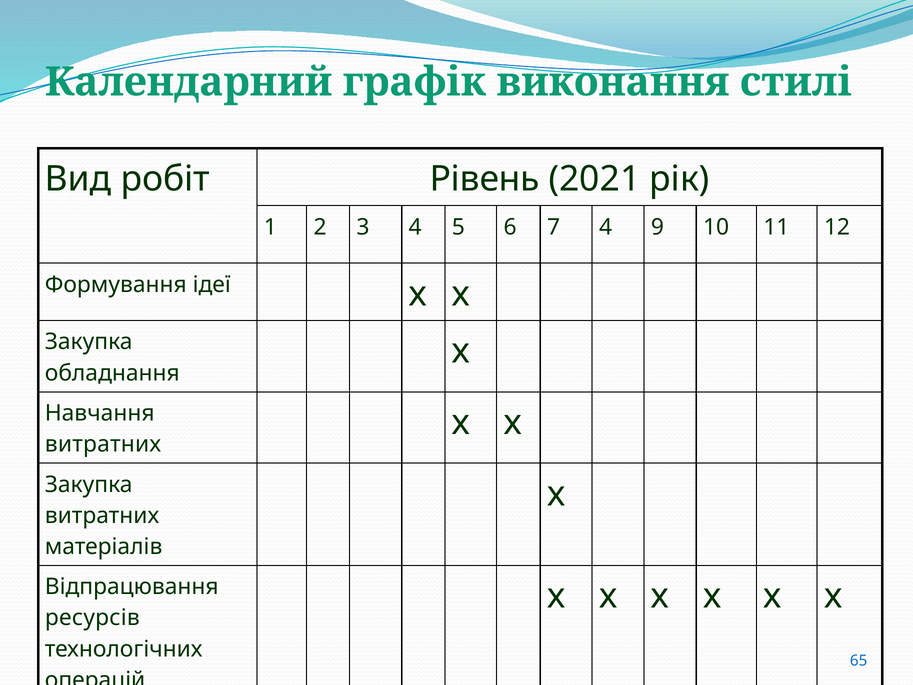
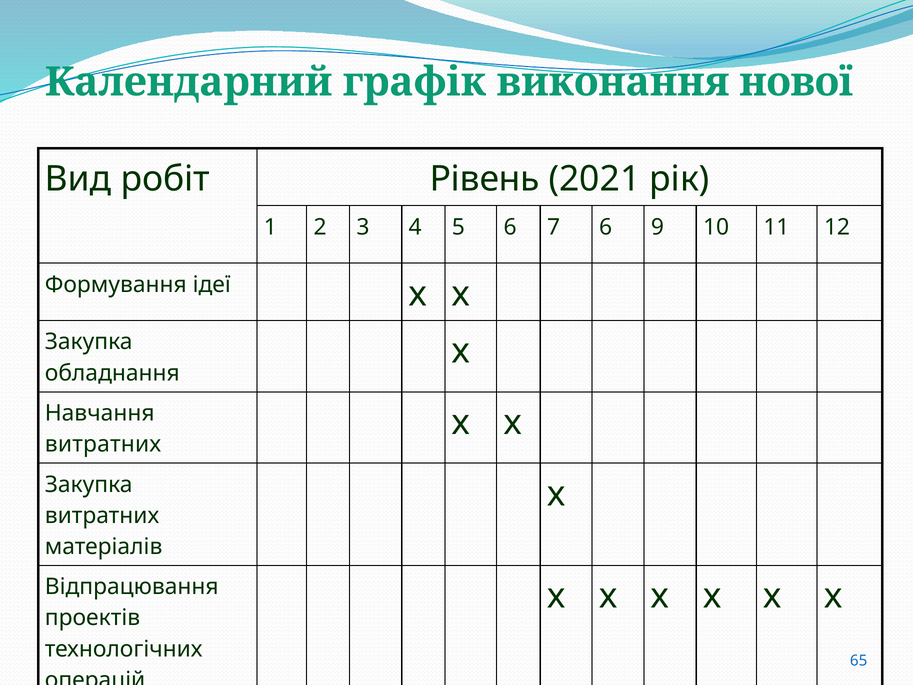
стилі: стилі -> нової (796, 82)
7 4: 4 -> 6 (606, 227)
ресурсів: ресурсів -> проектів (93, 618)
